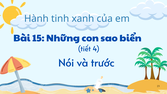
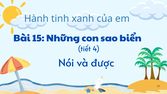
trước: trước -> được (103, 63)
